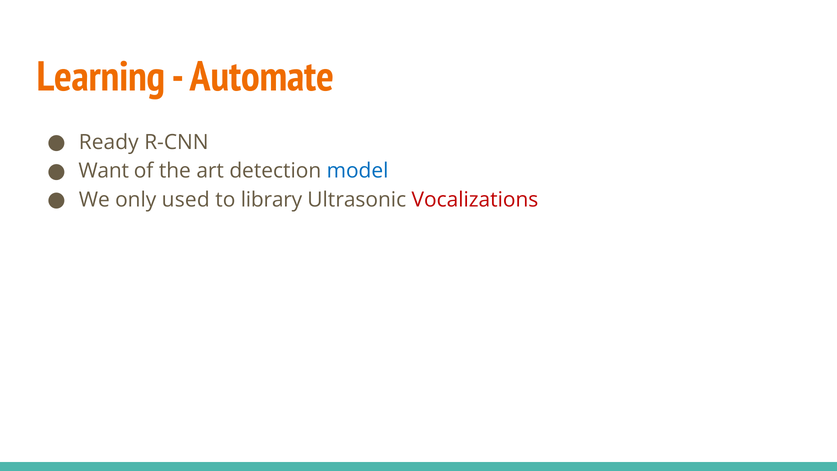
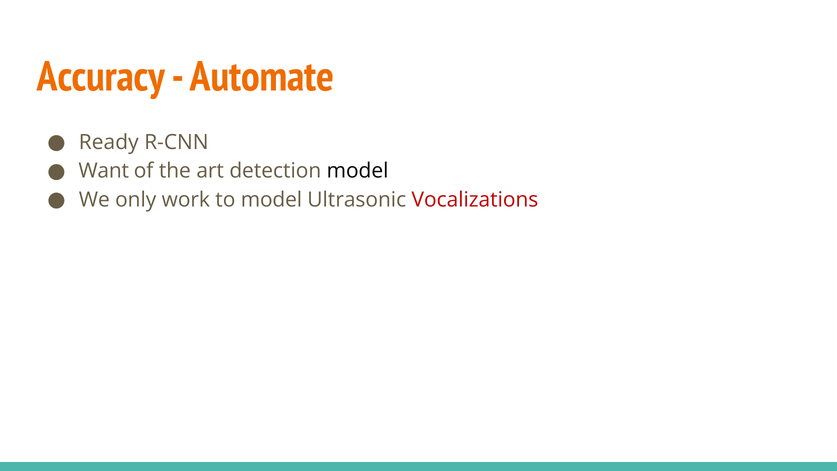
Learning: Learning -> Accuracy (101, 77)
model colour: blue -> black (358, 171)
used: used -> work (186, 200)
to library: library -> model (271, 200)
